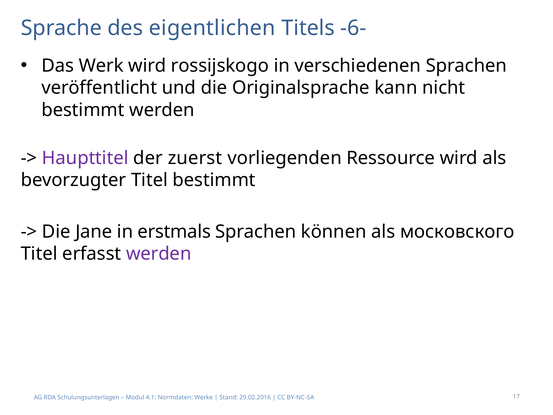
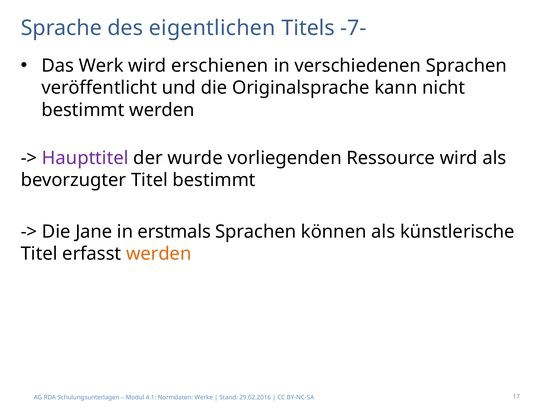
-6-: -6- -> -7- (353, 28)
rossijskogo: rossijskogo -> erschienen (220, 66)
zuerst: zuerst -> wurde (195, 158)
московского: московского -> künstlerische (457, 232)
werden colour: purple -> orange (159, 254)
